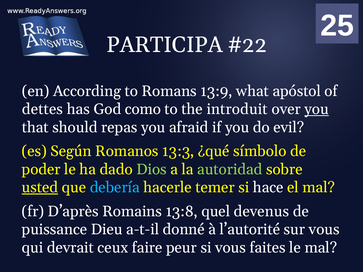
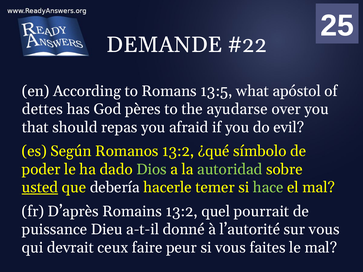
PARTICIPA: PARTICIPA -> DEMANDE (164, 45)
13:9: 13:9 -> 13:5 (216, 91)
como: como -> pères (143, 109)
introduit: introduit -> ayudarse (237, 109)
you underline: present -> none (317, 109)
Romanos 13:3: 13:3 -> 13:2 (178, 151)
debería colour: light blue -> white (115, 188)
hace colour: white -> light green (268, 188)
Romains 13:8: 13:8 -> 13:2 (182, 212)
devenus: devenus -> pourrait (261, 212)
